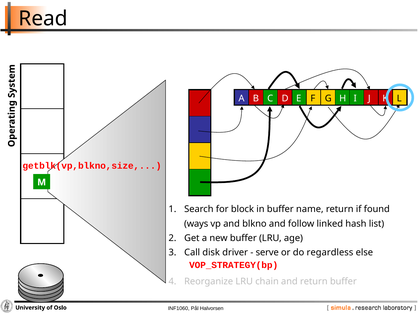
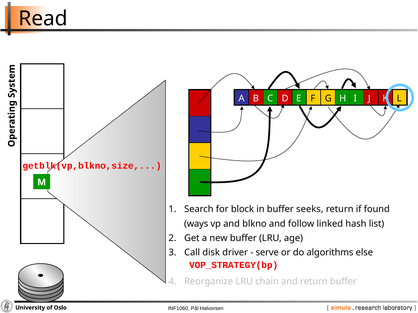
name: name -> seeks (310, 209)
regardless: regardless -> algorithms (330, 253)
